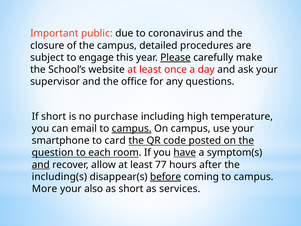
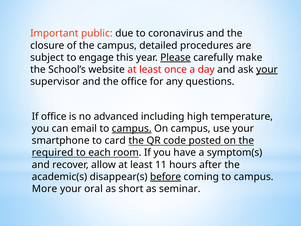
your underline: none -> present (267, 69)
If short: short -> office (54, 116)
purchase: purchase -> advanced (116, 116)
question: question -> required (53, 152)
have underline: present -> none (185, 152)
and underline: present -> none (41, 165)
77: 77 -> 11 (161, 165)
including(s: including(s -> academic(s (59, 177)
also: also -> oral (94, 189)
services: services -> seminar (180, 189)
